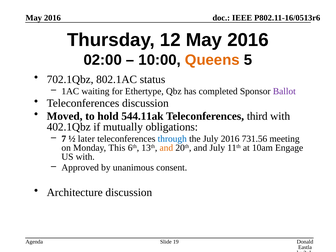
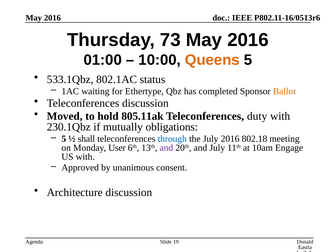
12: 12 -> 73 (170, 40)
02:00: 02:00 -> 01:00 (103, 60)
702.1Qbz: 702.1Qbz -> 533.1Qbz (70, 79)
Ballot colour: purple -> orange (284, 91)
544.11ak: 544.11ak -> 805.11ak (142, 116)
third: third -> duty (257, 116)
402.1Qbz: 402.1Qbz -> 230.1Qbz (69, 127)
7: 7 -> 5 (64, 139)
later: later -> shall (86, 139)
731.56: 731.56 -> 802.18 (254, 139)
This: This -> User (117, 148)
and colour: orange -> purple (166, 148)
